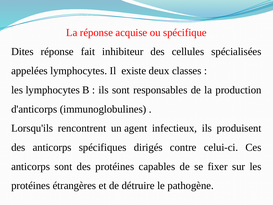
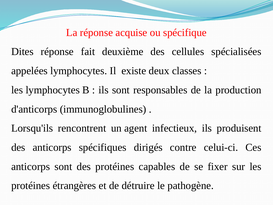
inhibiteur: inhibiteur -> deuxième (123, 52)
